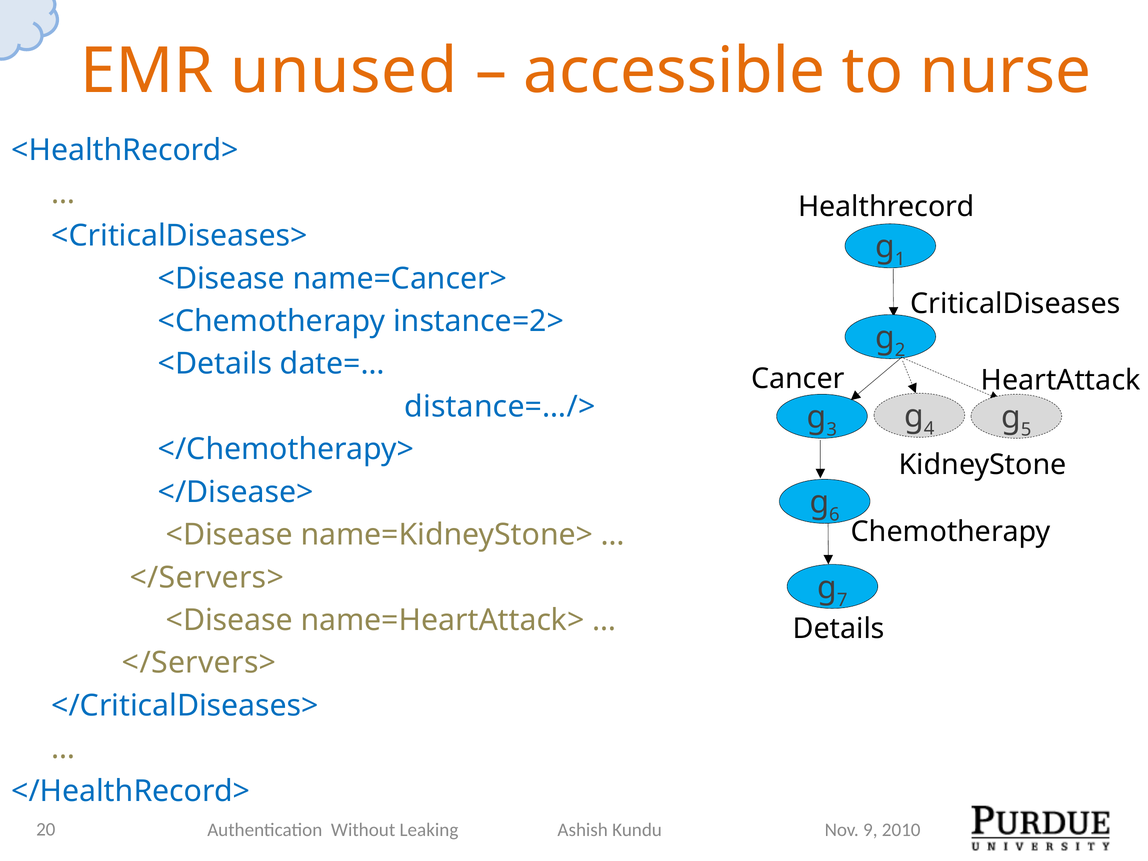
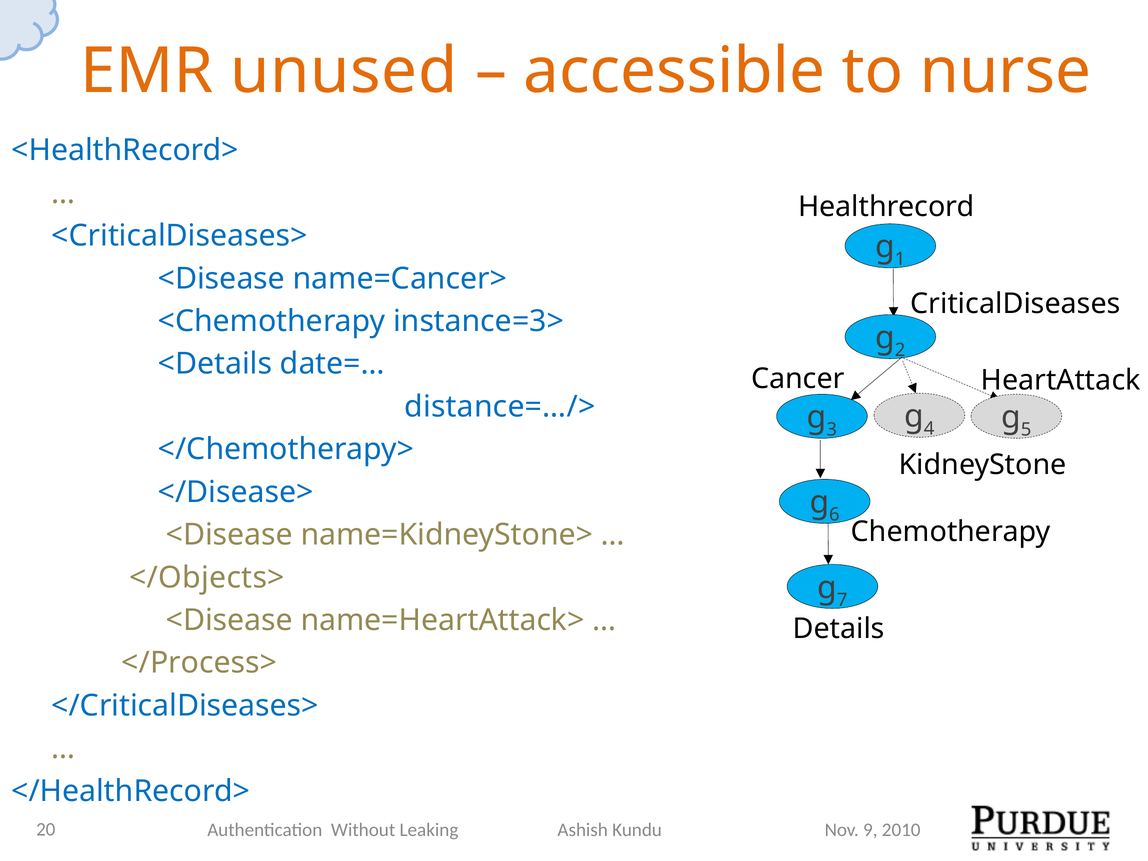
instance=2>: instance=2> -> instance=3> (478, 321)
</Servers>: </Servers> -> </Objects> (207, 578)
</Servers>: </Servers> -> </Process> (199, 663)
